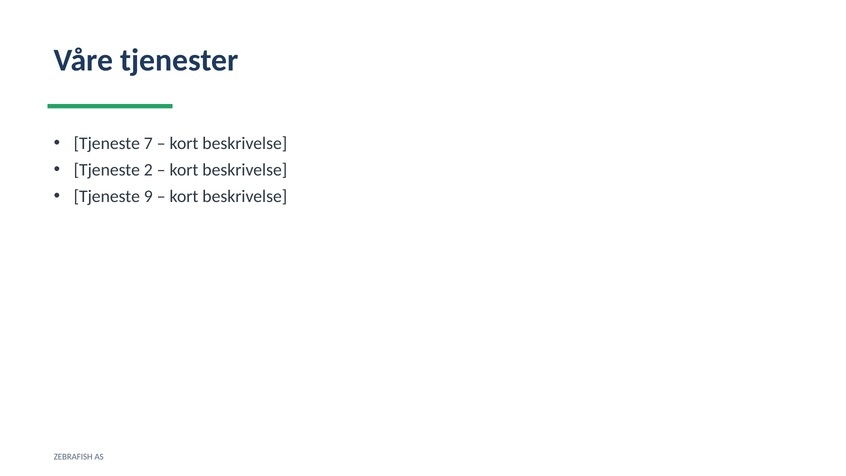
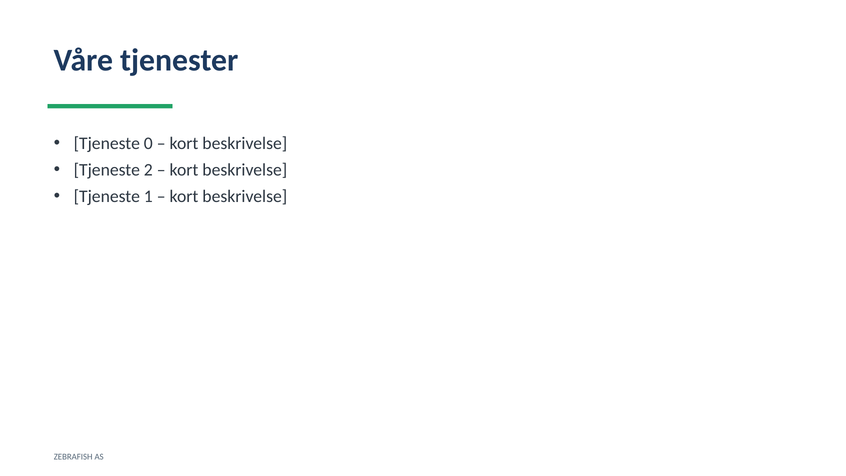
7: 7 -> 0 (148, 143)
9: 9 -> 1 (148, 196)
